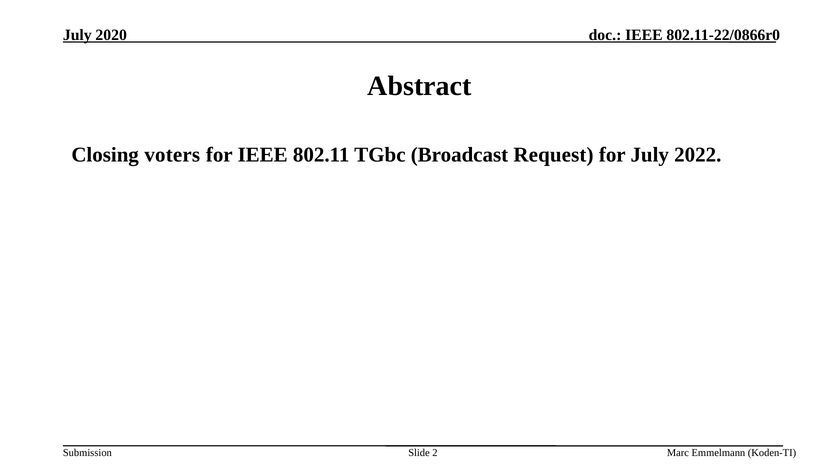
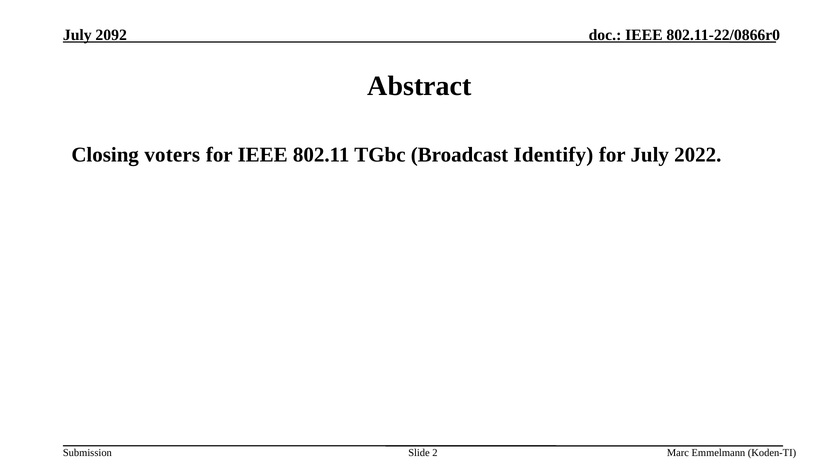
2020: 2020 -> 2092 (111, 35)
Request: Request -> Identify (553, 155)
